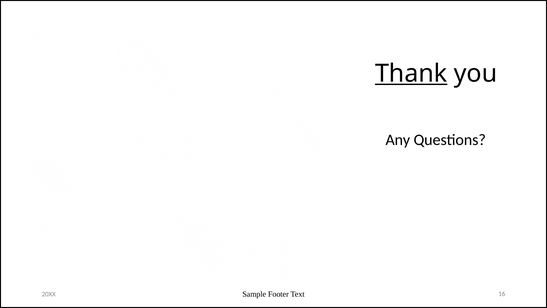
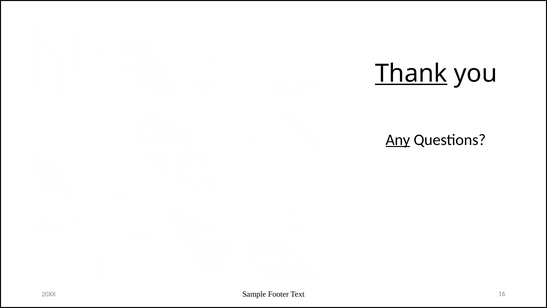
Any underline: none -> present (398, 140)
